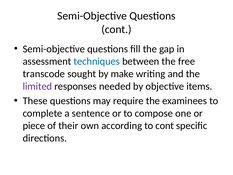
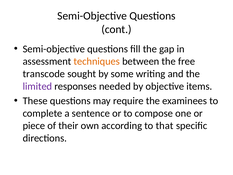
techniques colour: blue -> orange (97, 61)
make: make -> some (122, 74)
to cont: cont -> that (165, 126)
